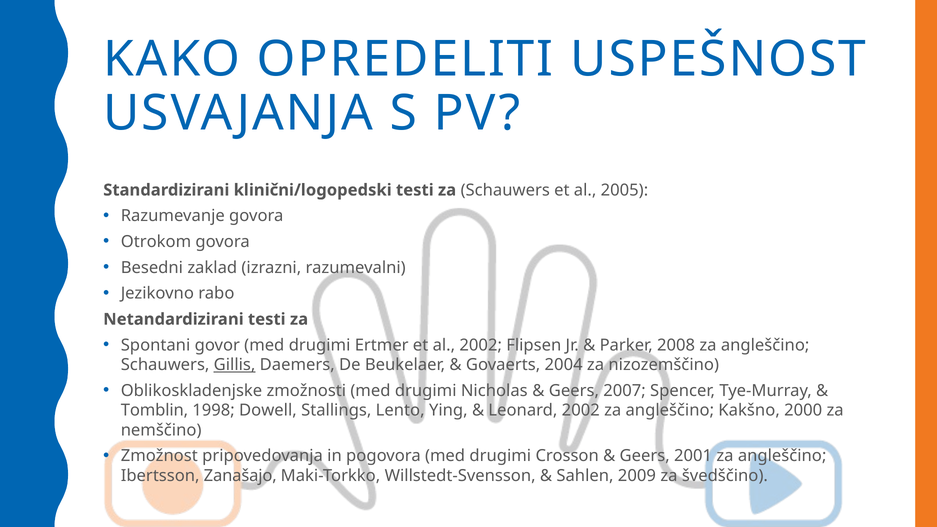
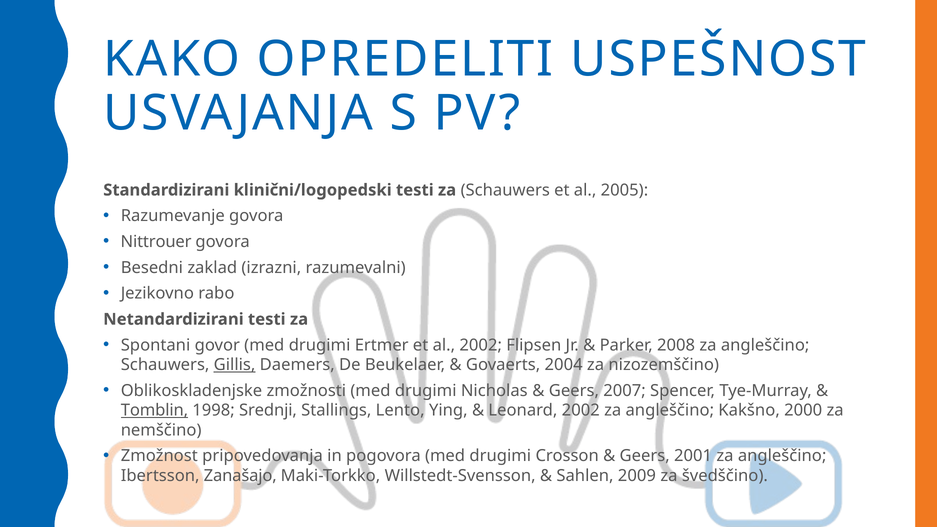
Otrokom: Otrokom -> Nittrouer (156, 242)
Tomblin underline: none -> present (154, 410)
Dowell: Dowell -> Srednji (268, 410)
